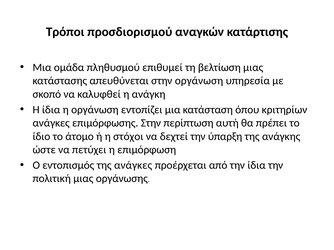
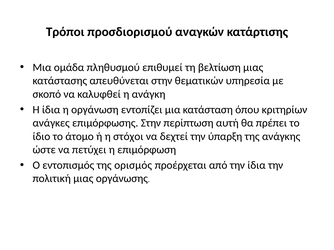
στην οργάνωση: οργάνωση -> θεματικών (199, 81)
της ανάγκες: ανάγκες -> ορισμός (133, 166)
